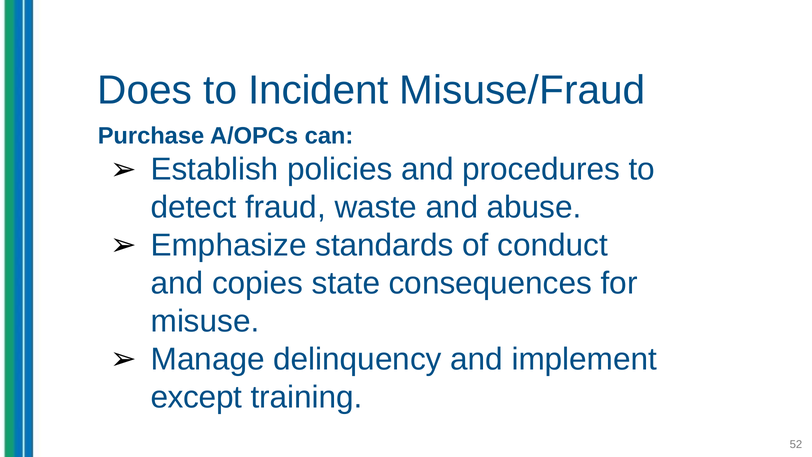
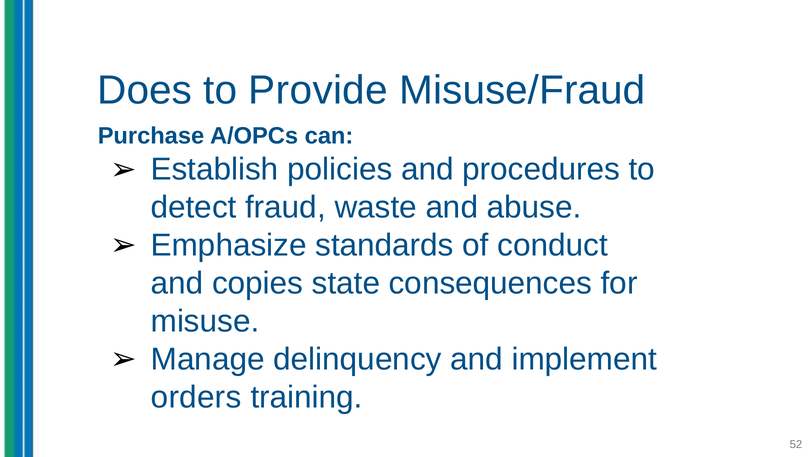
Incident: Incident -> Provide (318, 90)
except: except -> orders (196, 397)
